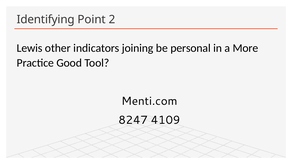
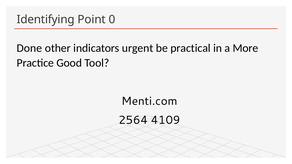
2: 2 -> 0 (112, 20)
Lewis: Lewis -> Done (29, 48)
joining: joining -> urgent (138, 48)
personal: personal -> practical (191, 48)
8247: 8247 -> 2564 (133, 120)
